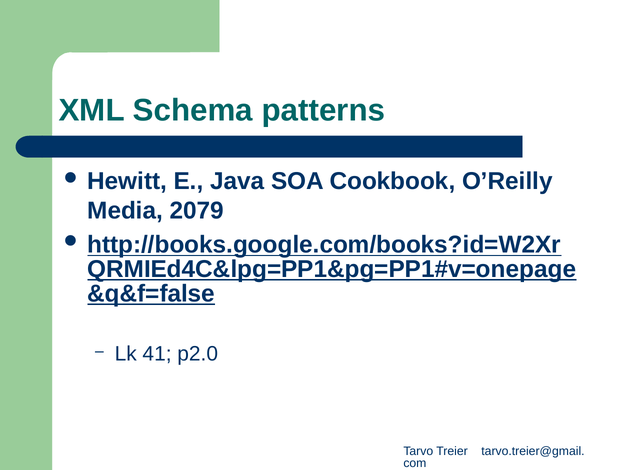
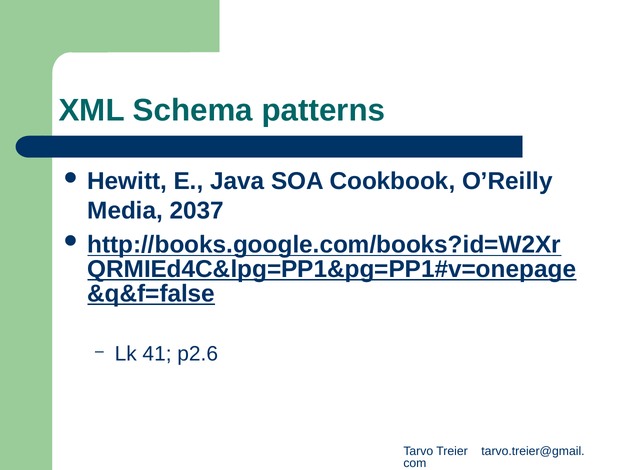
2079: 2079 -> 2037 (197, 211)
p2.0: p2.0 -> p2.6 (198, 354)
